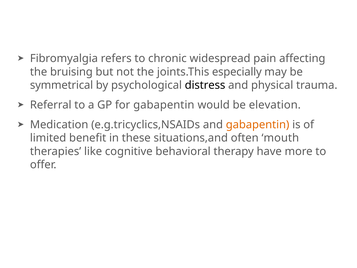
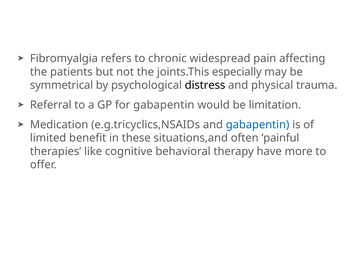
bruising: bruising -> patients (71, 72)
elevation: elevation -> limitation (275, 105)
gabapentin colour: orange -> blue (258, 124)
mouth: mouth -> painful (280, 138)
